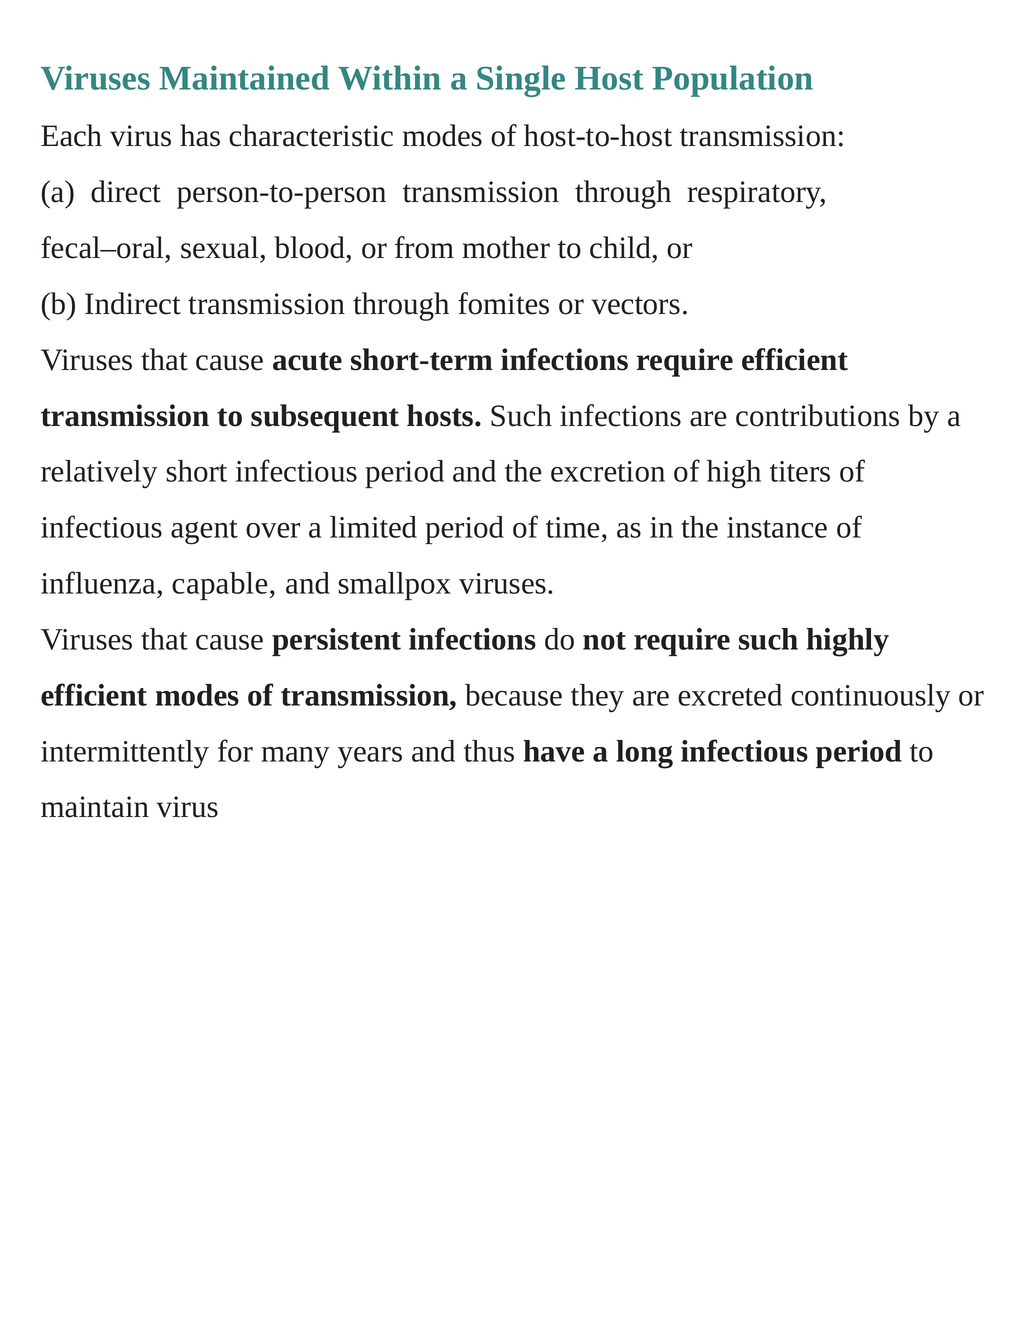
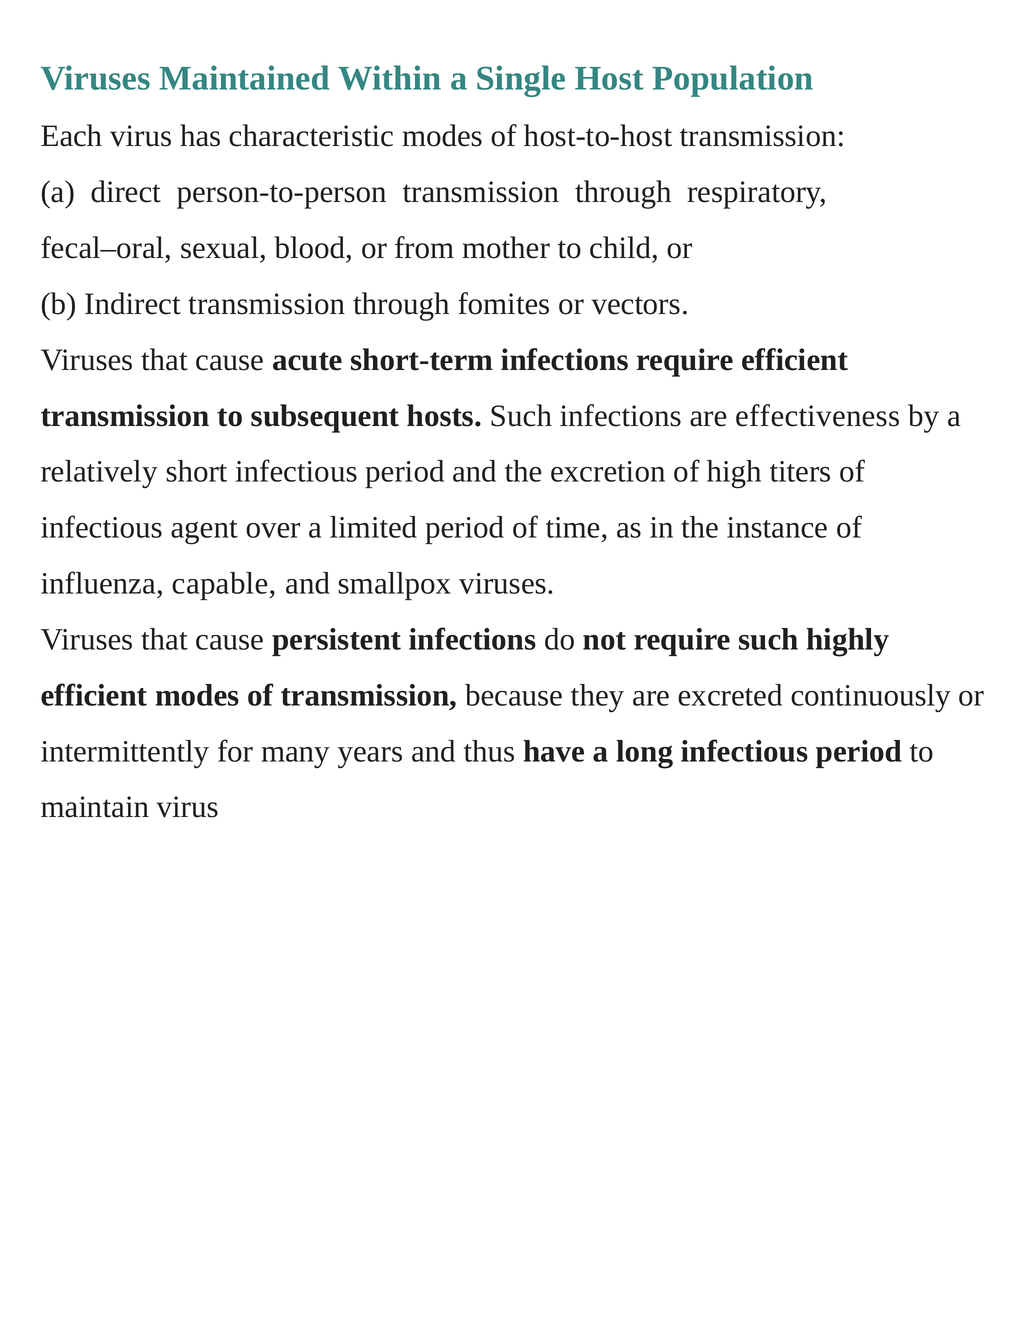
contributions: contributions -> effectiveness (818, 416)
